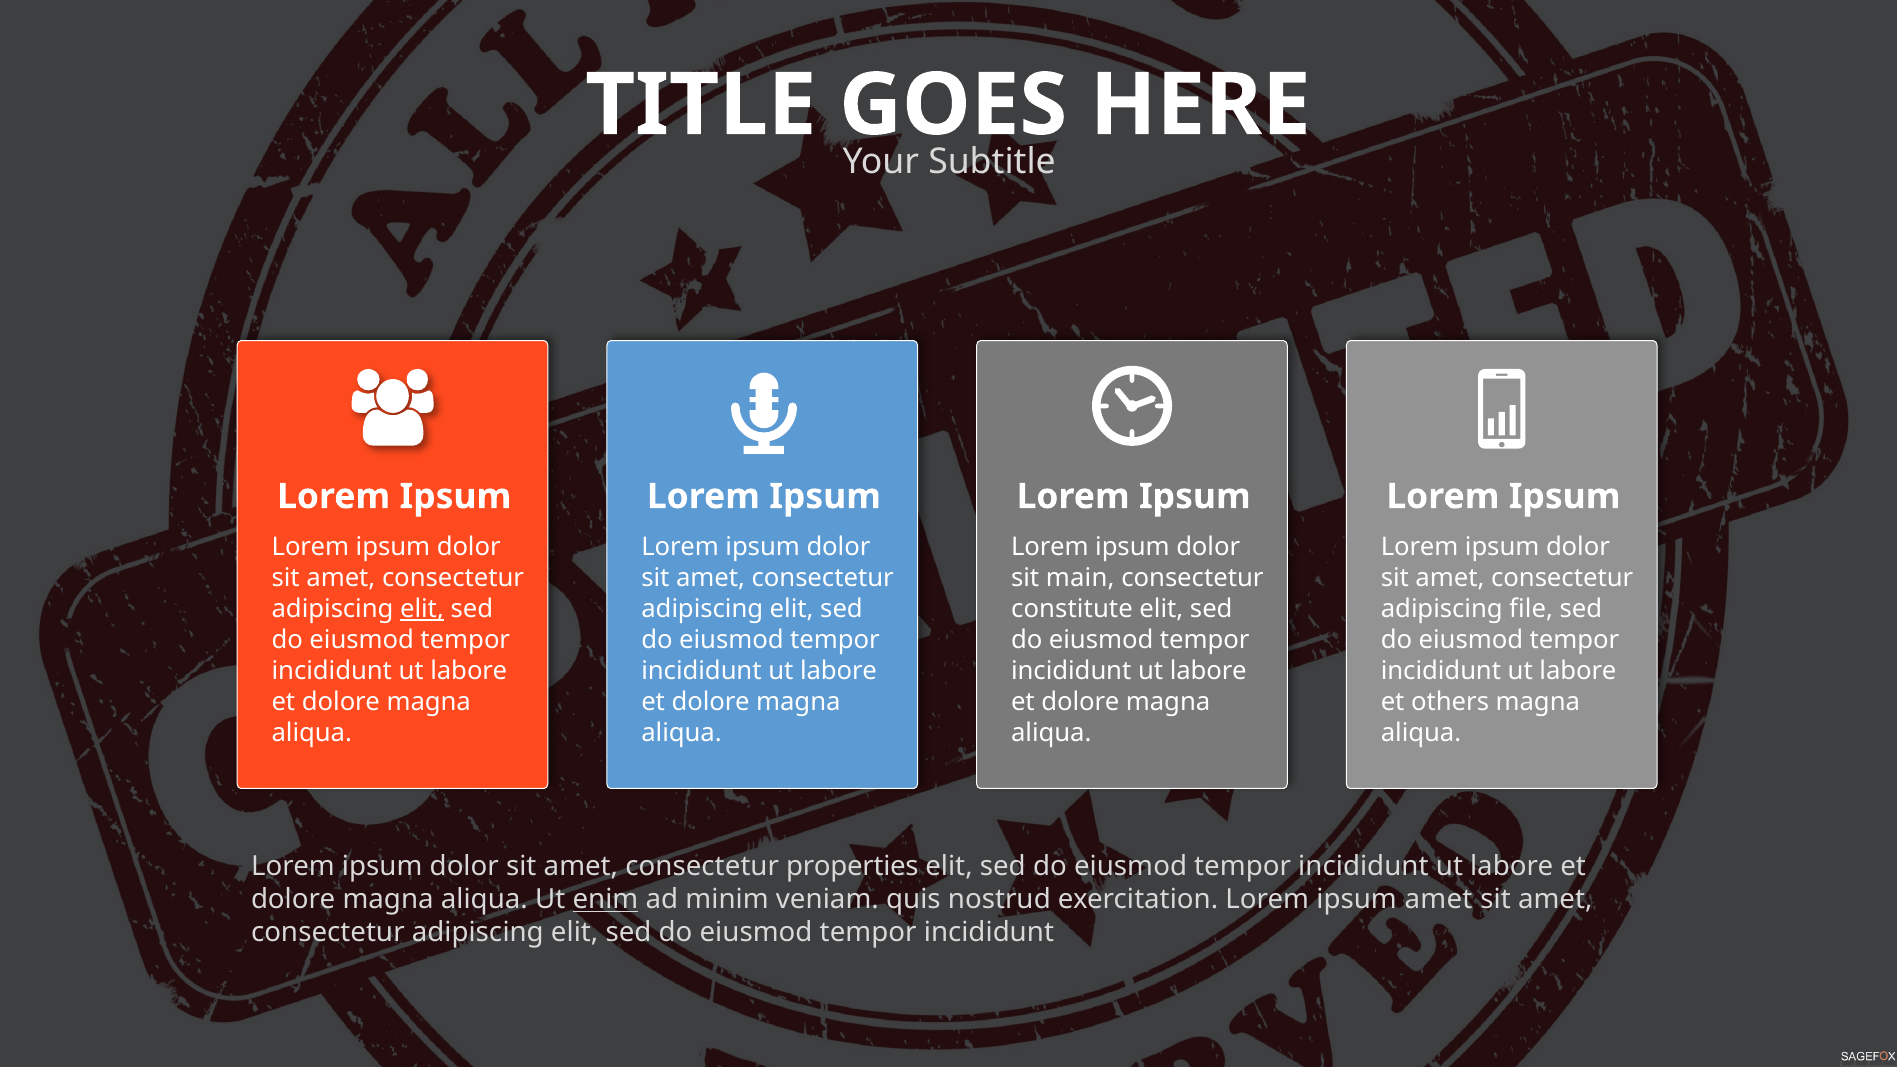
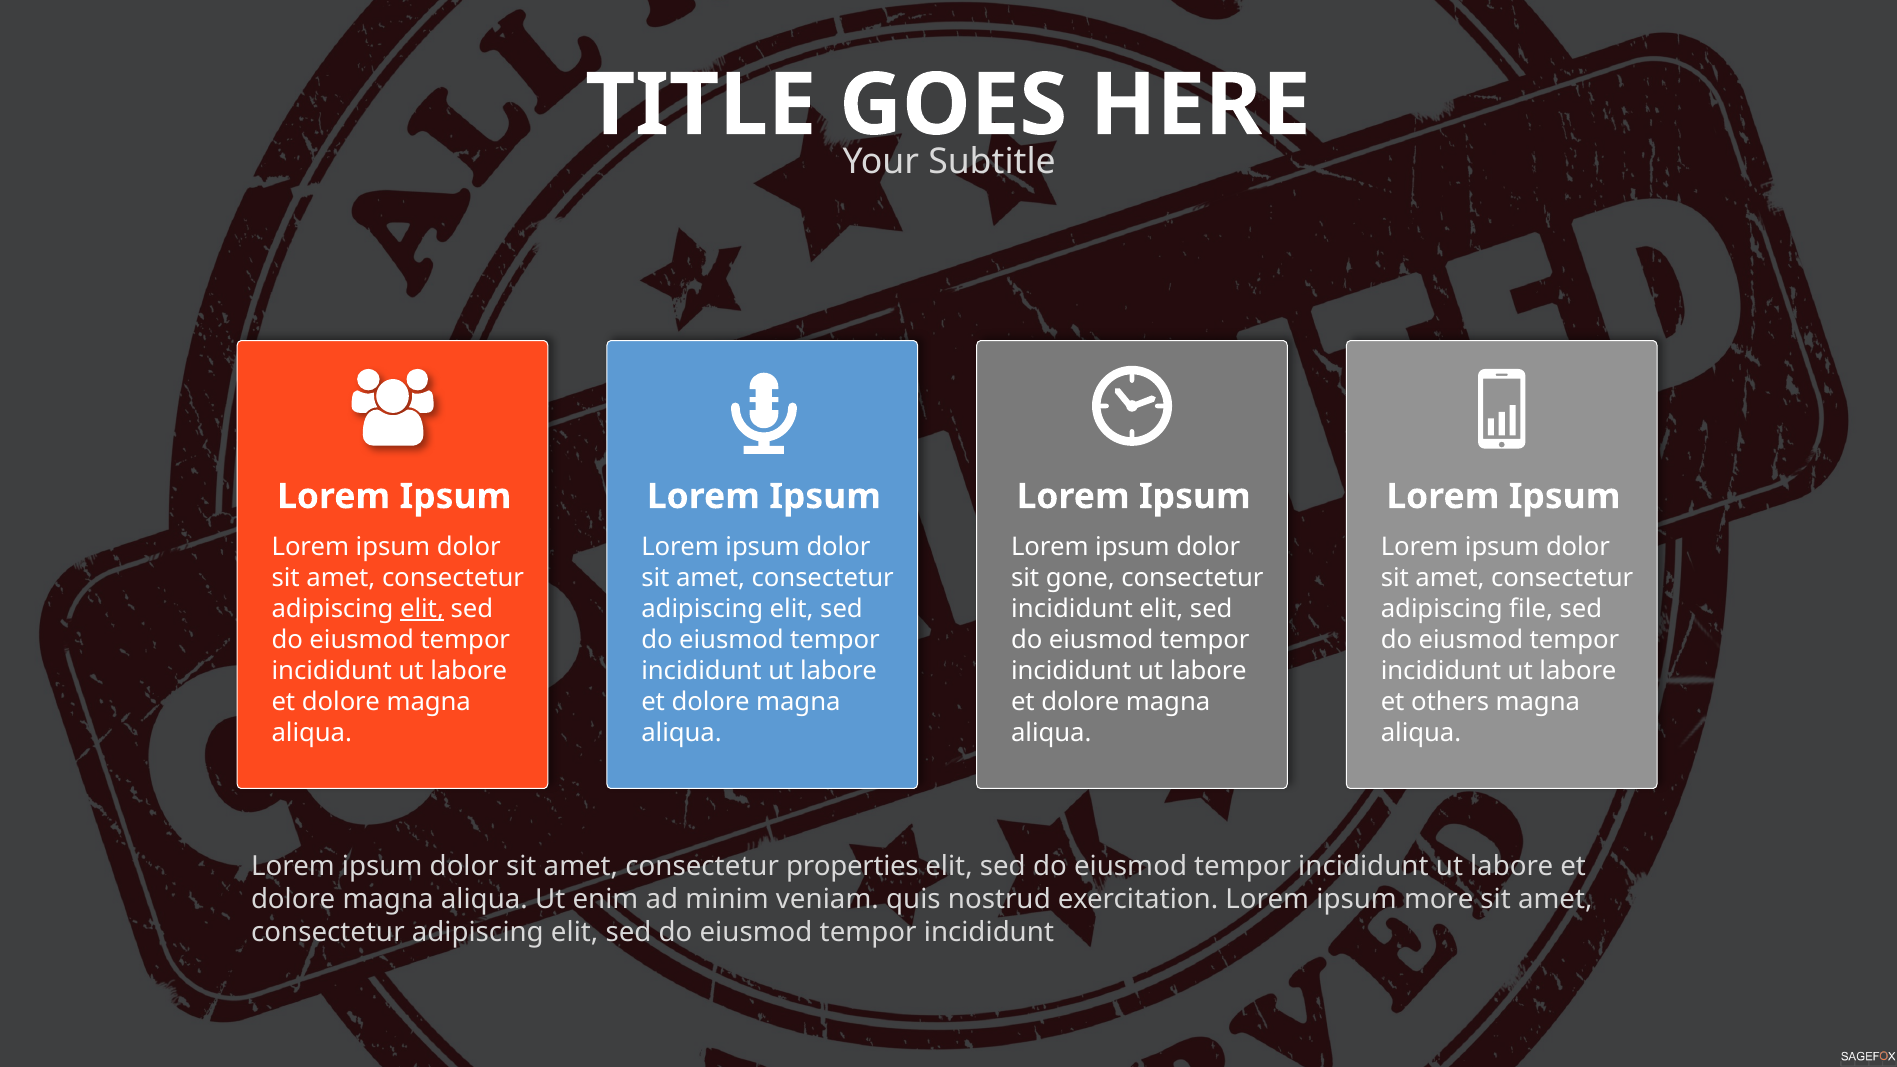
main: main -> gone (1080, 578)
constitute: constitute -> incididunt (1072, 609)
enim underline: present -> none (605, 900)
ipsum amet: amet -> more (1439, 900)
